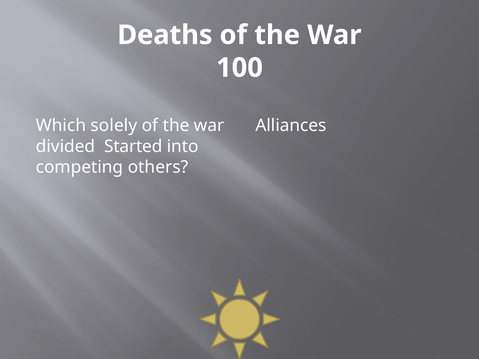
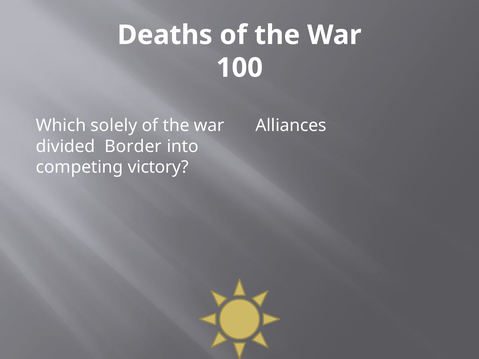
Started: Started -> Border (133, 146)
others: others -> victory (158, 167)
